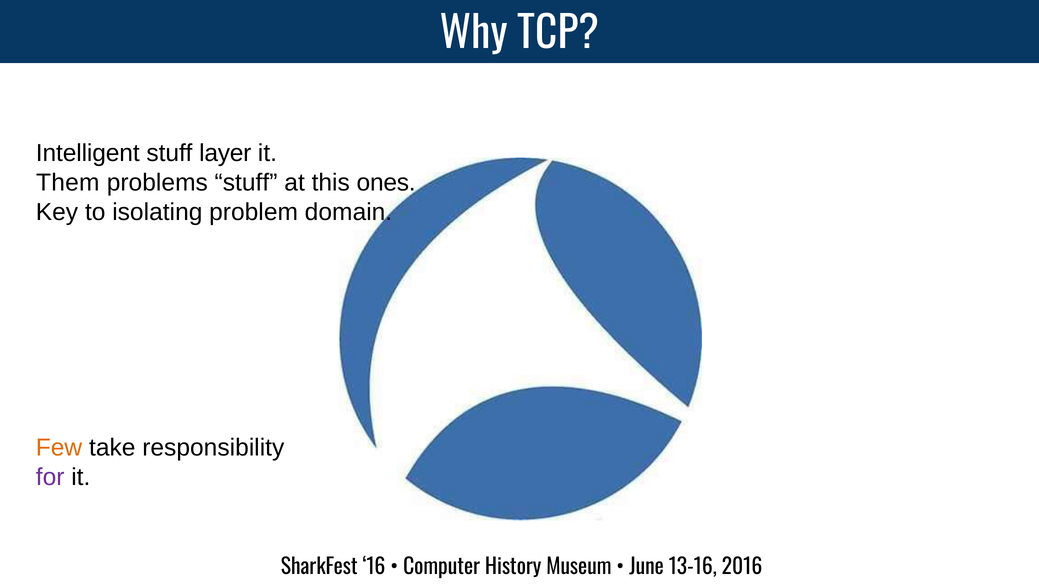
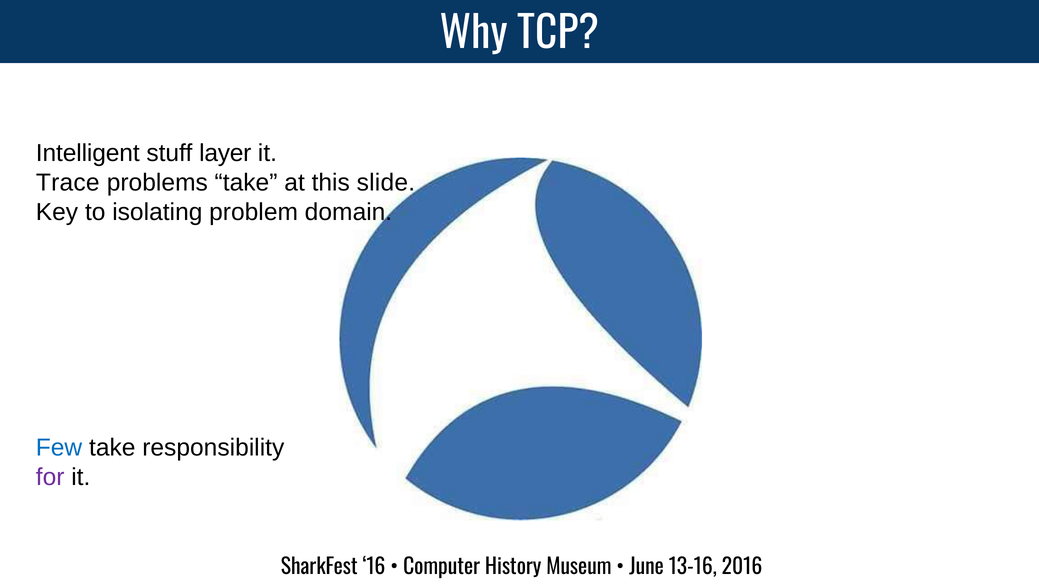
Them: Them -> Trace (68, 183)
problems stuff: stuff -> take (246, 183)
ones: ones -> slide (386, 183)
Few colour: orange -> blue (59, 448)
